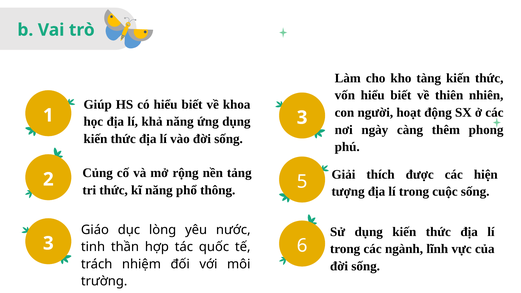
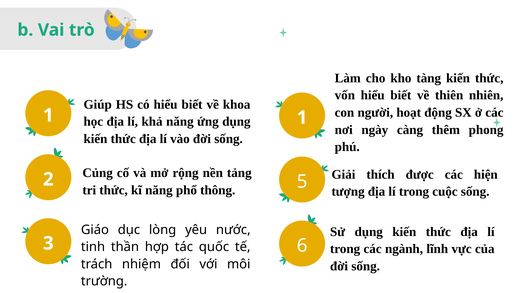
1 3: 3 -> 1 (302, 118)
